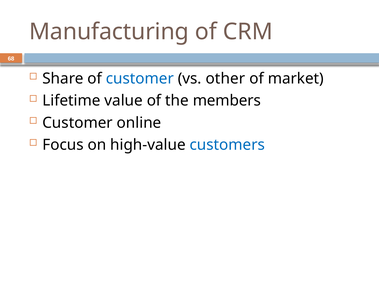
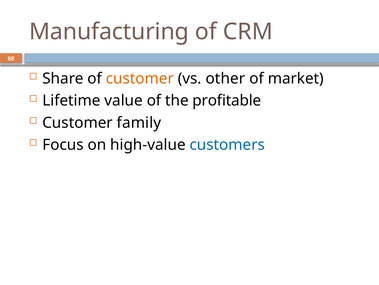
customer colour: blue -> orange (140, 78)
members: members -> profitable (227, 100)
online: online -> family (139, 122)
